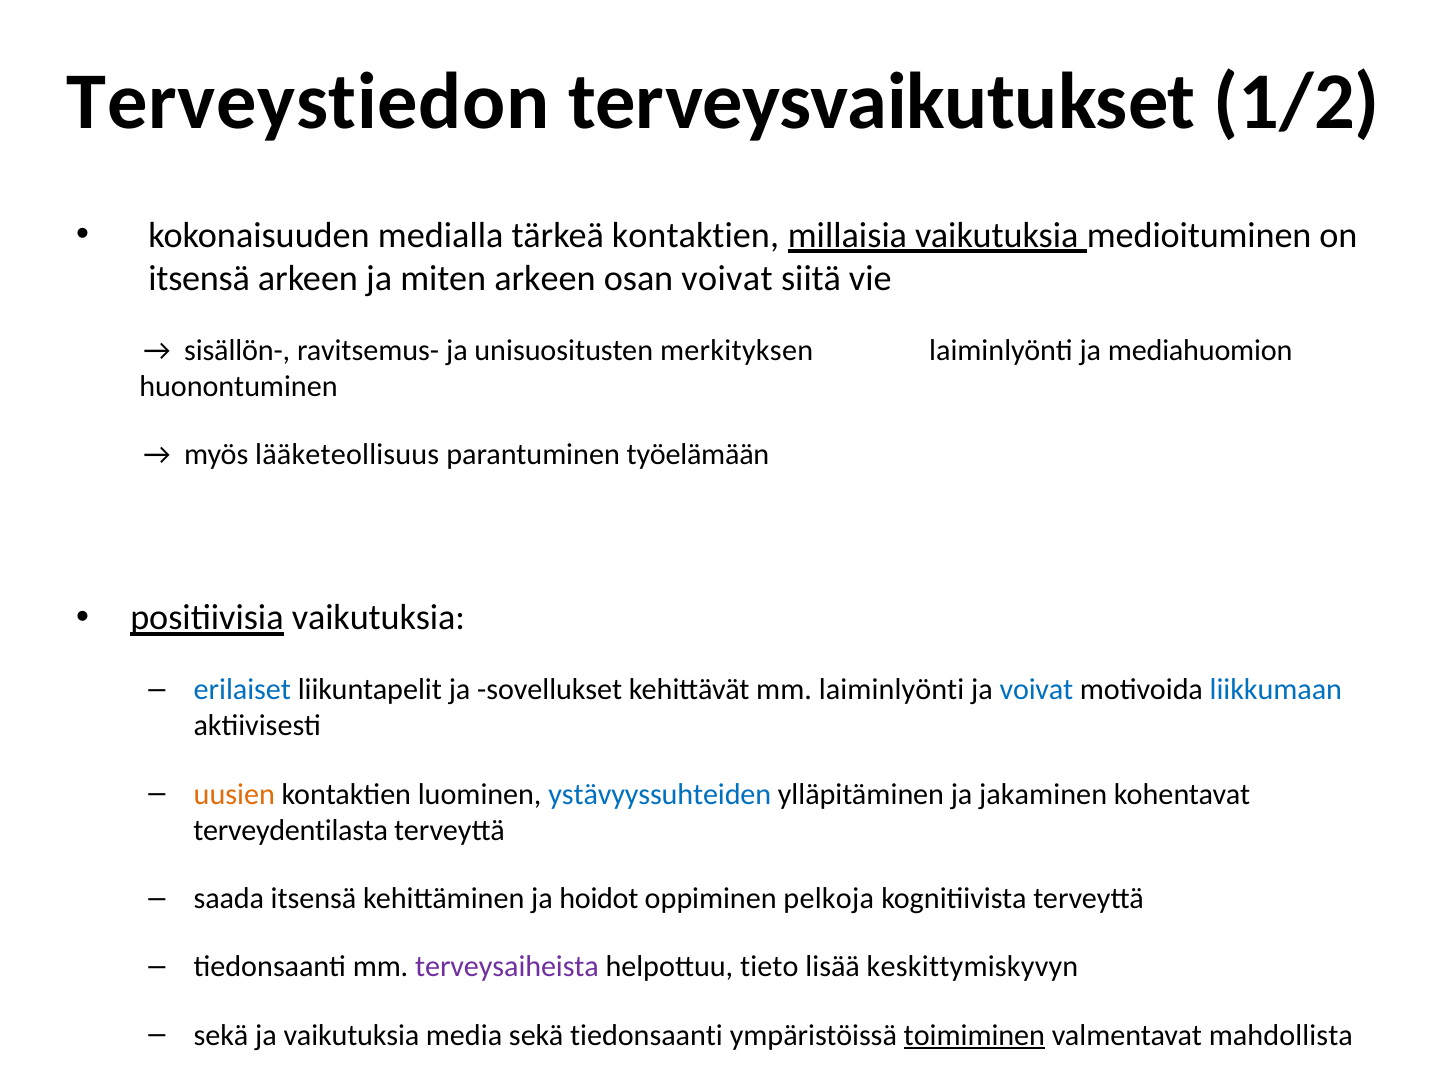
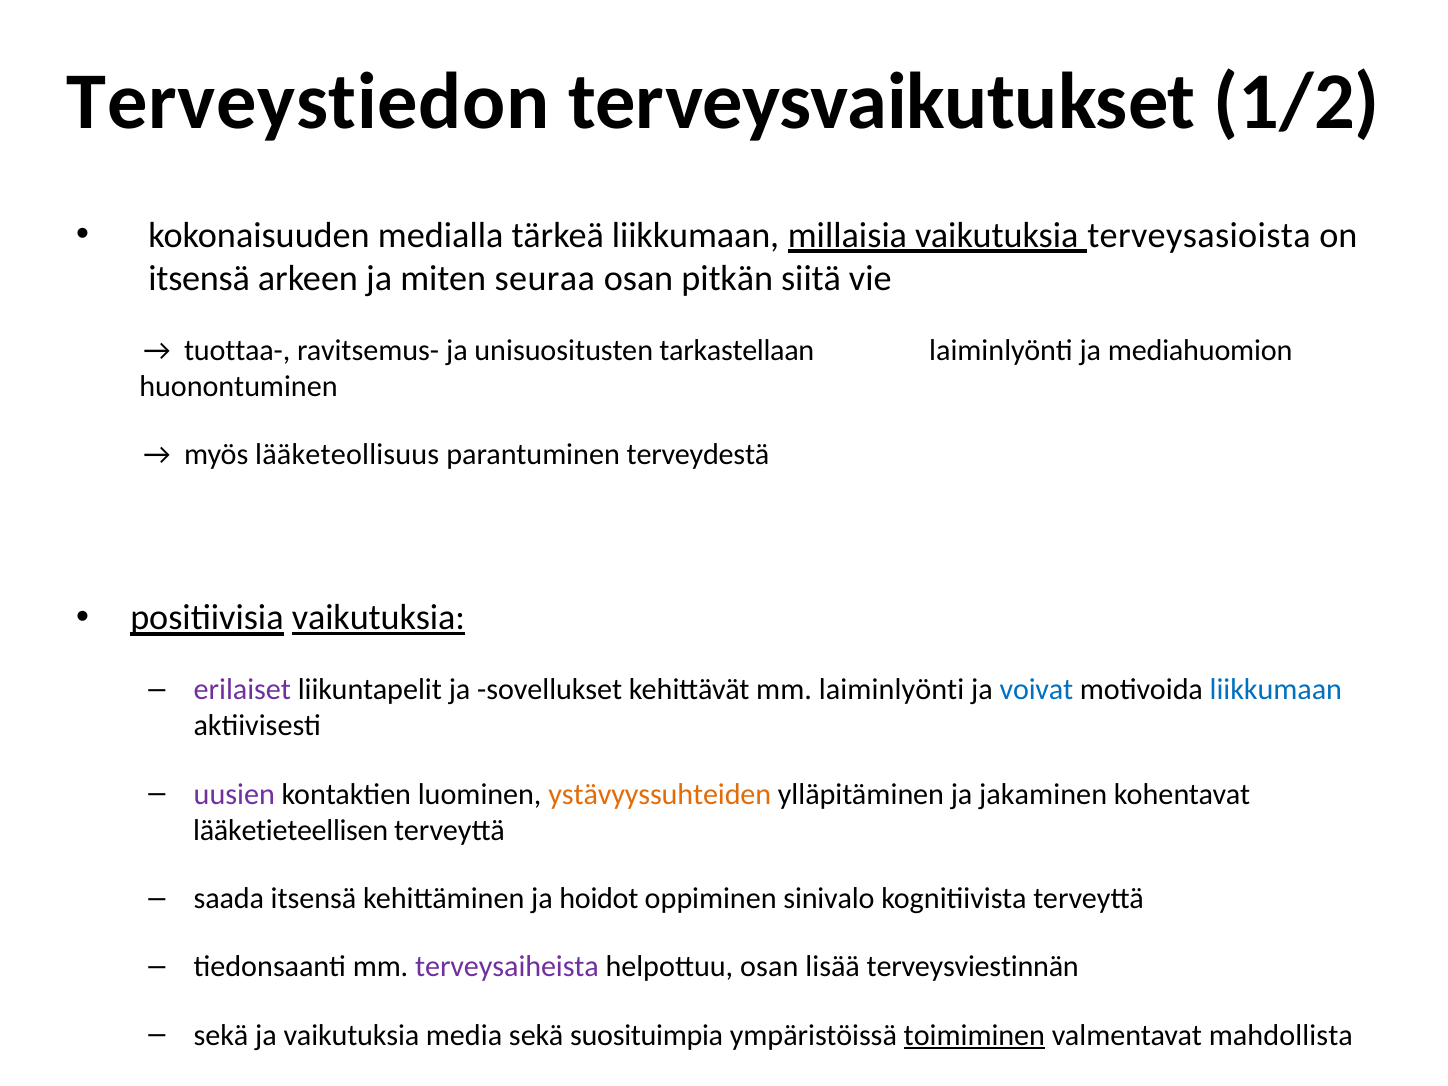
tärkeä kontaktien: kontaktien -> liikkumaan (696, 235)
medioituminen: medioituminen -> terveysasioista (1199, 235)
miten arkeen: arkeen -> seuraa (545, 279)
osan voivat: voivat -> pitkän (727, 279)
sisällön-: sisällön- -> tuottaa- (237, 350)
merkityksen: merkityksen -> tarkastellaan (737, 350)
työelämään: työelämään -> terveydestä (698, 455)
vaikutuksia underline: none -> present (378, 618)
erilaiset colour: blue -> purple (242, 690)
uusien colour: orange -> purple (234, 794)
ystävyyssuhteiden colour: blue -> orange (660, 794)
terveydentilasta: terveydentilasta -> lääketieteellisen (291, 830)
pelkoja: pelkoja -> sinivalo (829, 899)
helpottuu tieto: tieto -> osan (769, 967)
keskittymiskyvyn: keskittymiskyvyn -> terveysviestinnän (973, 967)
sekä tiedonsaanti: tiedonsaanti -> suosituimpia (647, 1035)
